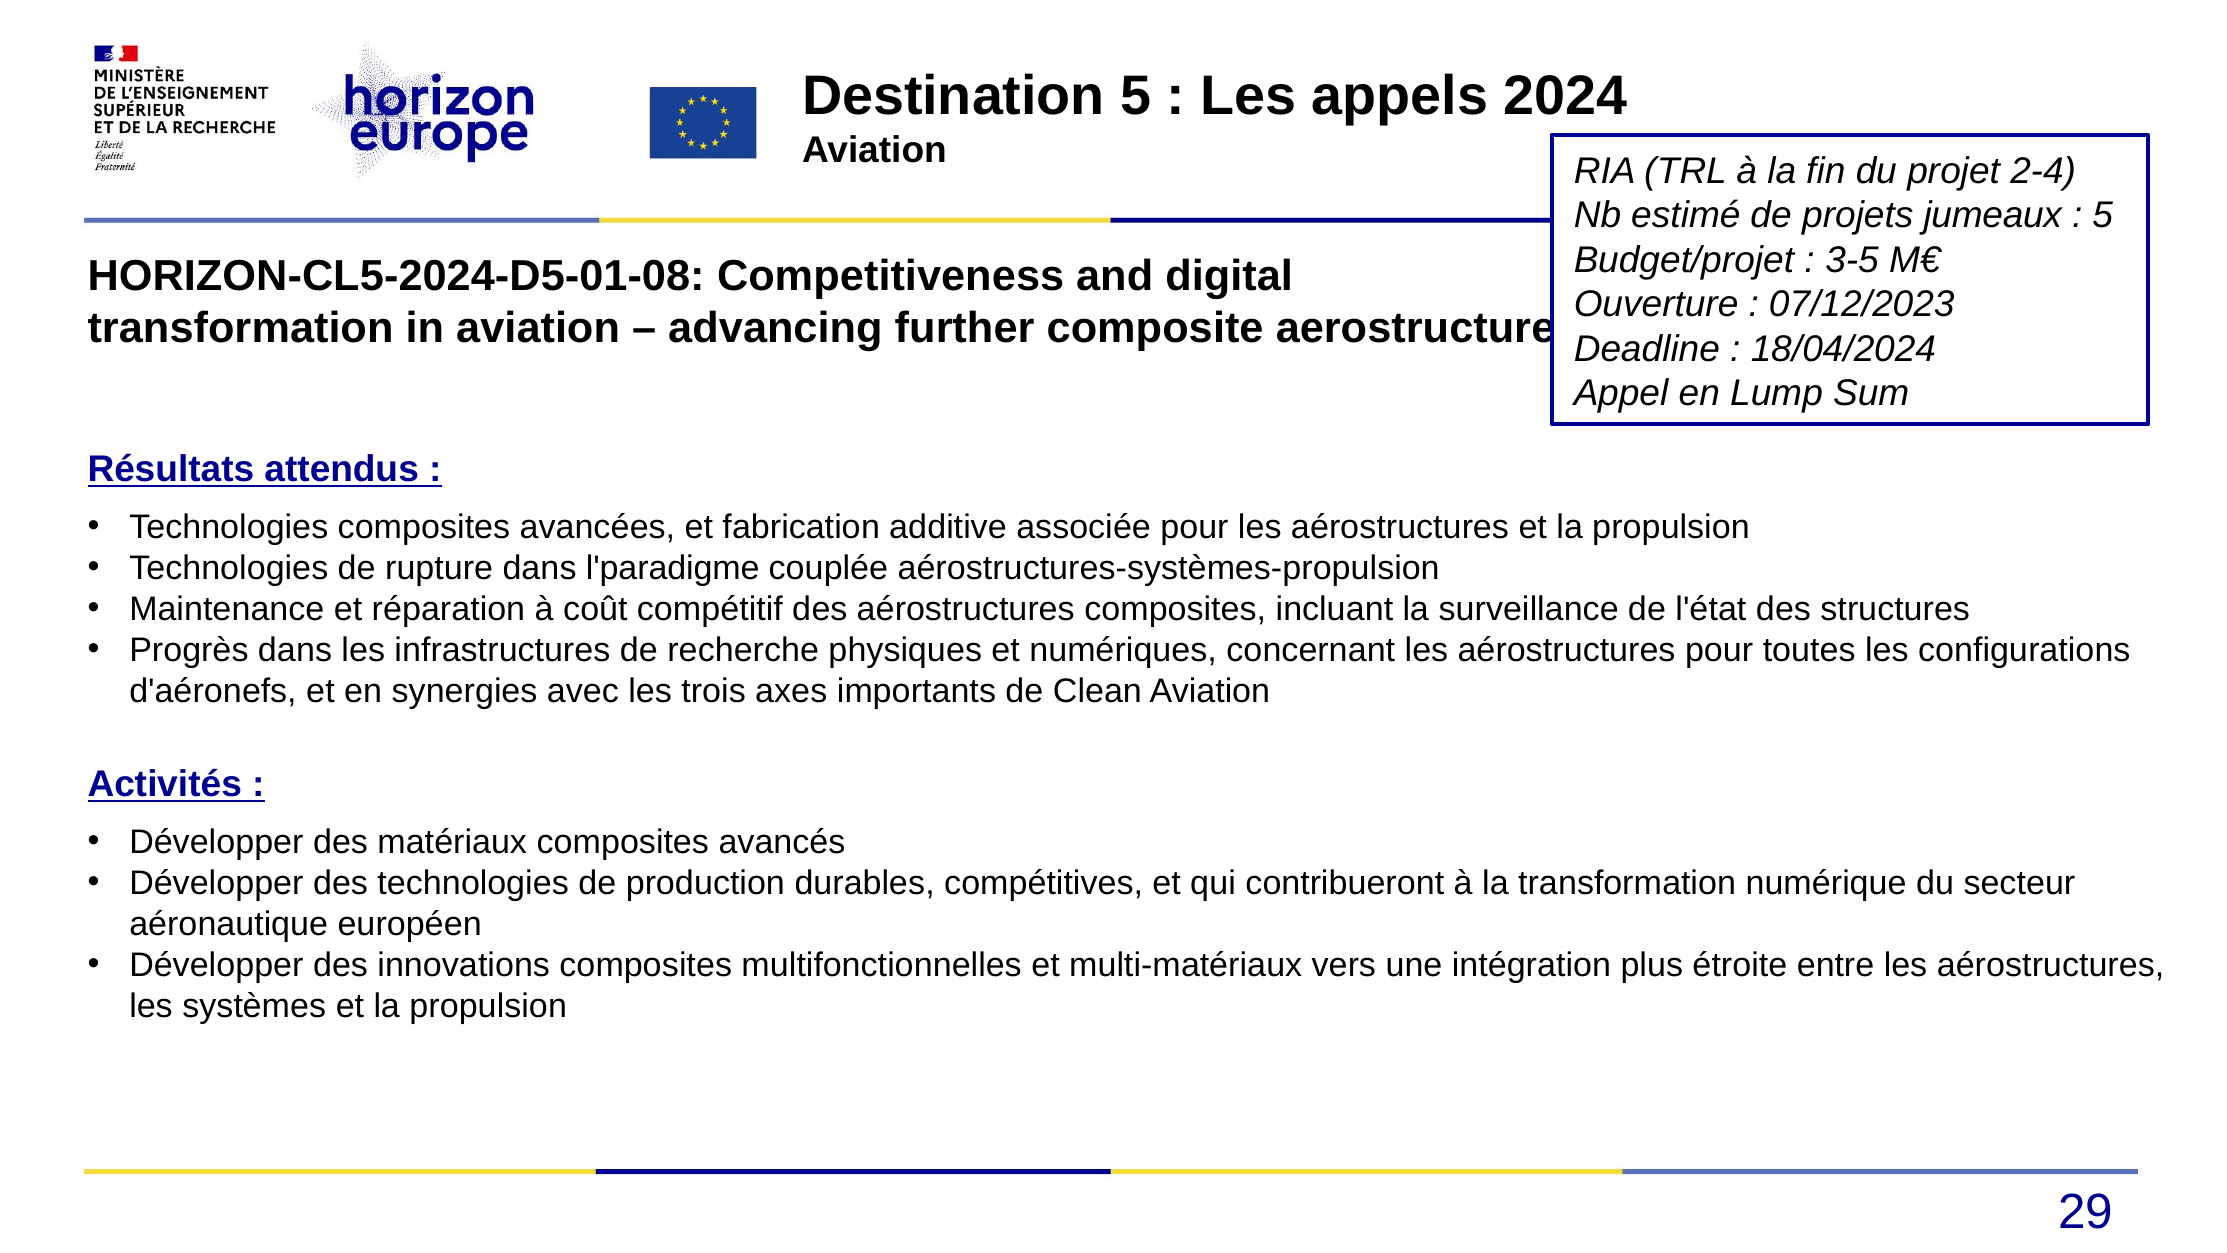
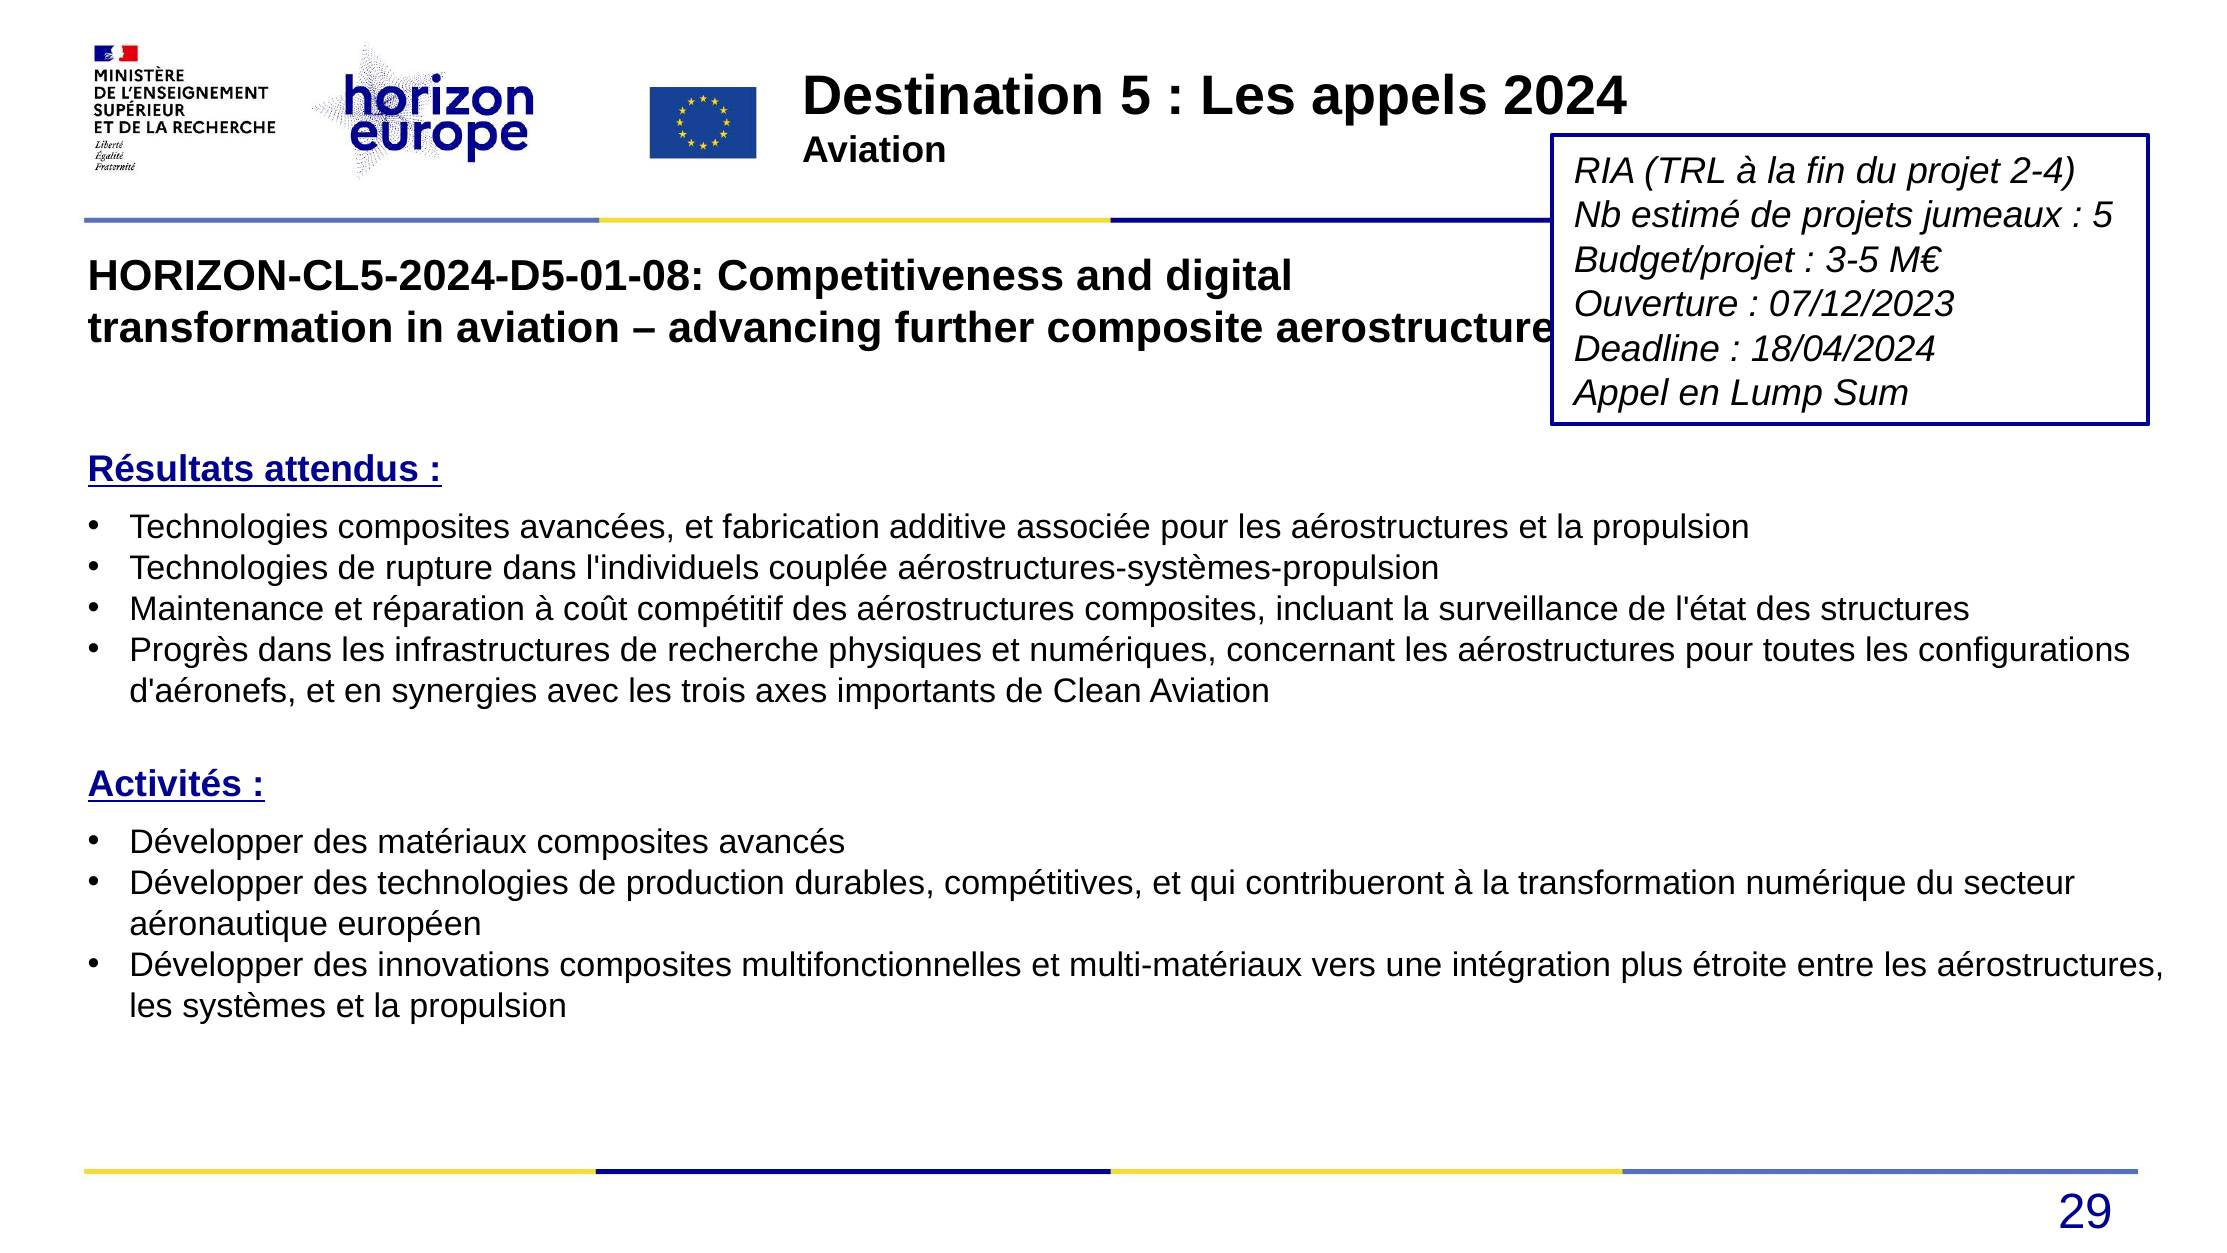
l'paradigme: l'paradigme -> l'individuels (673, 568)
